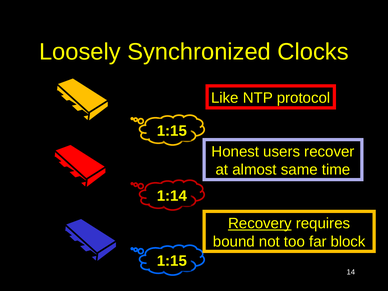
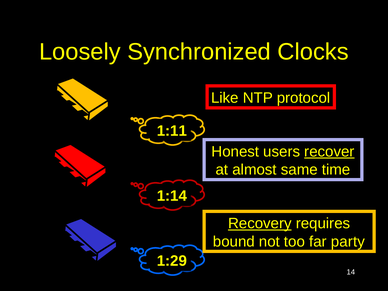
1:15: 1:15 -> 1:11 (172, 131)
recover underline: none -> present (329, 152)
block: block -> party (348, 242)
1:15: 1:15 -> 1:29 (172, 261)
